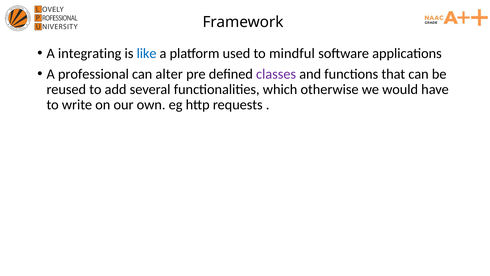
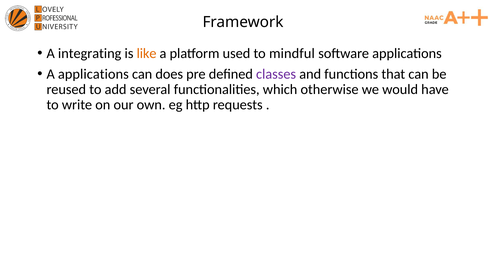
like colour: blue -> orange (147, 53)
A professional: professional -> applications (93, 74)
alter: alter -> does (169, 74)
